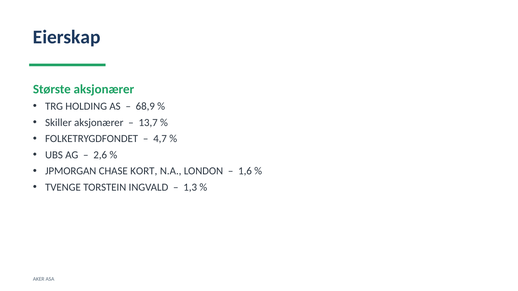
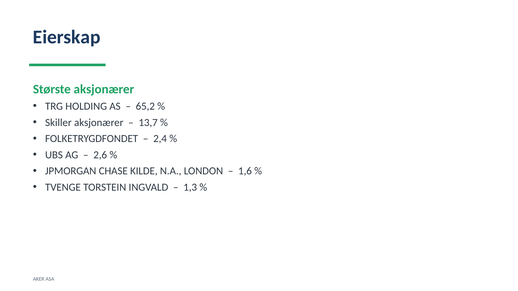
68,9: 68,9 -> 65,2 (145, 107)
4,7: 4,7 -> 2,4 (160, 139)
KORT: KORT -> KILDE (144, 171)
